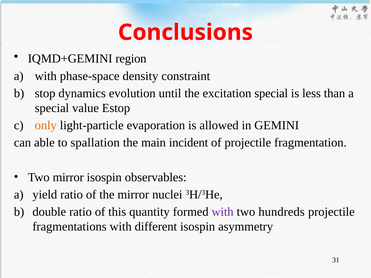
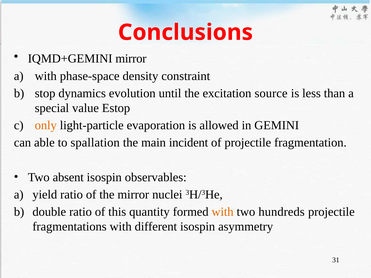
IQMD+GEMINI region: region -> mirror (131, 59)
excitation special: special -> source (271, 93)
Two mirror: mirror -> absent (68, 177)
with colour: purple -> orange (223, 212)
